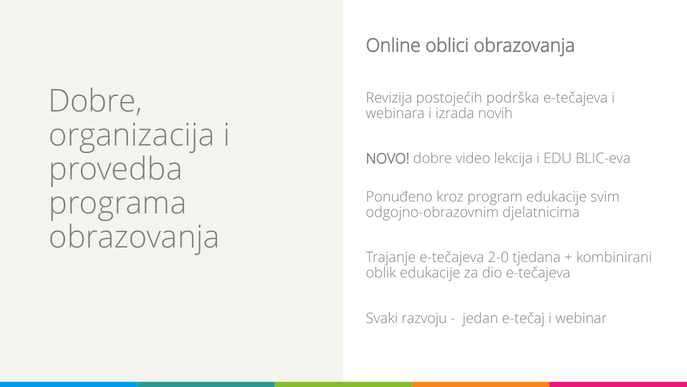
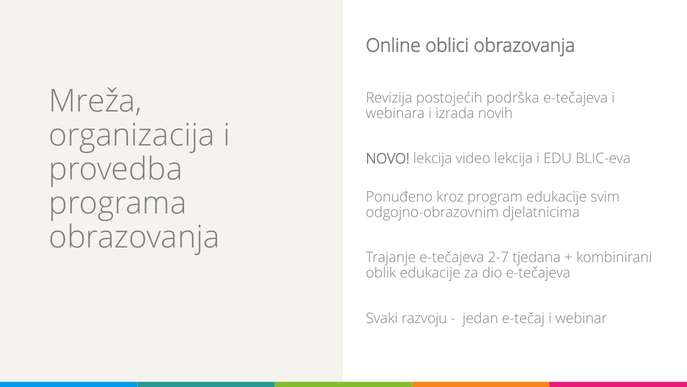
Dobre: Dobre -> Mreža (95, 101)
NOVO dobre: dobre -> lekcija (433, 159)
2-0: 2-0 -> 2-7 (498, 257)
